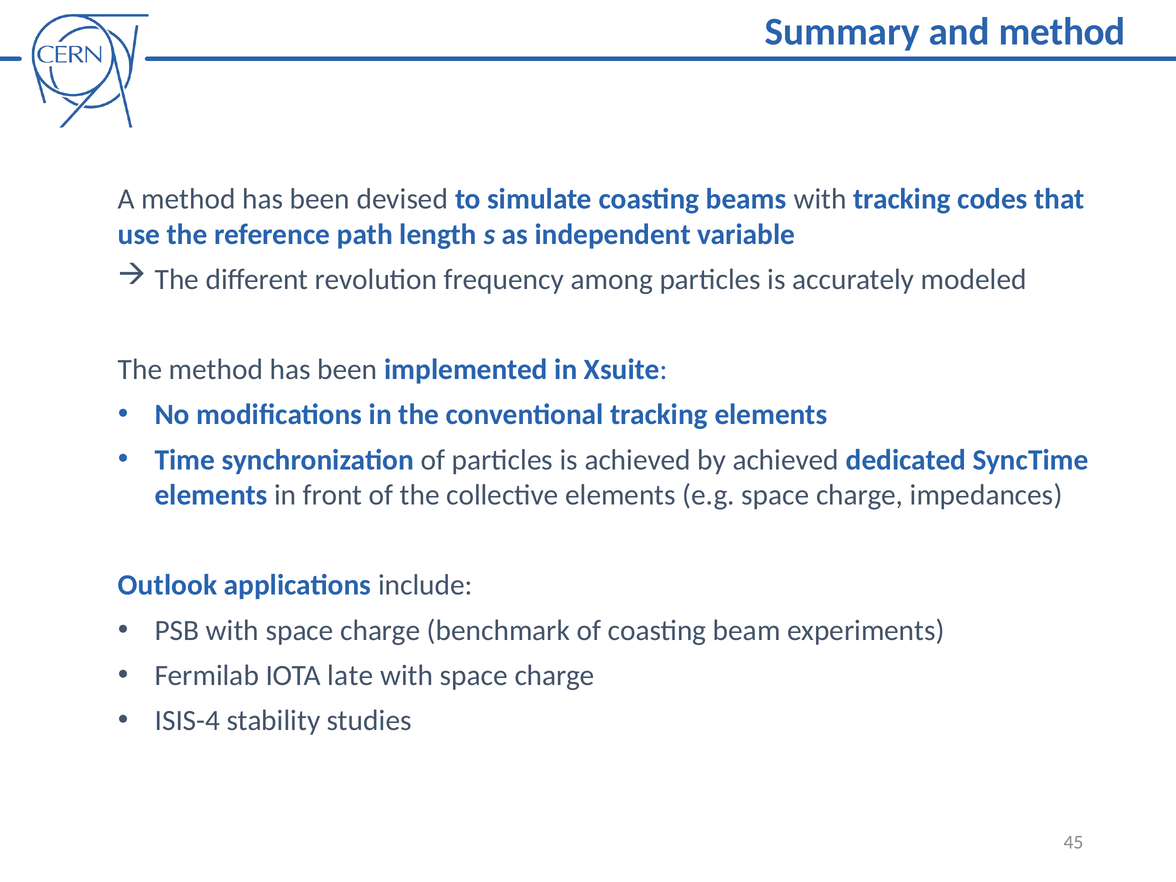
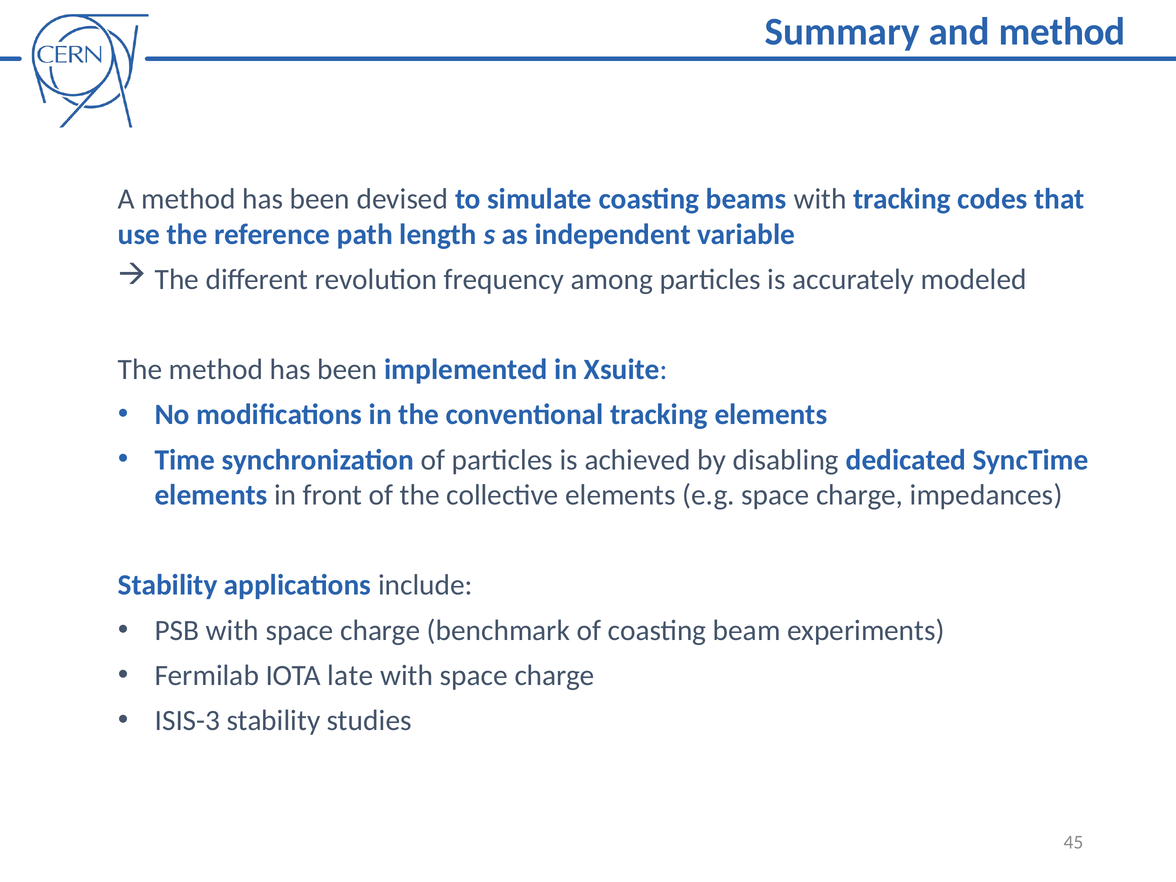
by achieved: achieved -> disabling (786, 460)
Outlook: Outlook -> Stability (168, 585)
ISIS-4: ISIS-4 -> ISIS-3 (187, 721)
